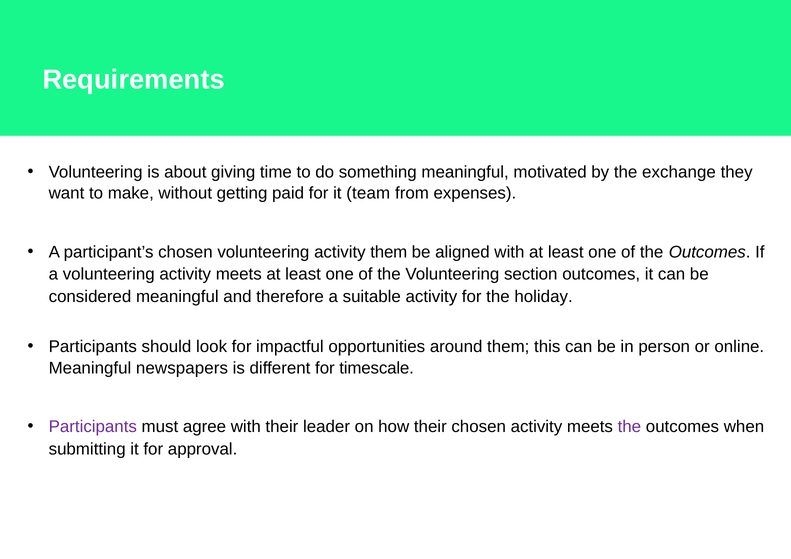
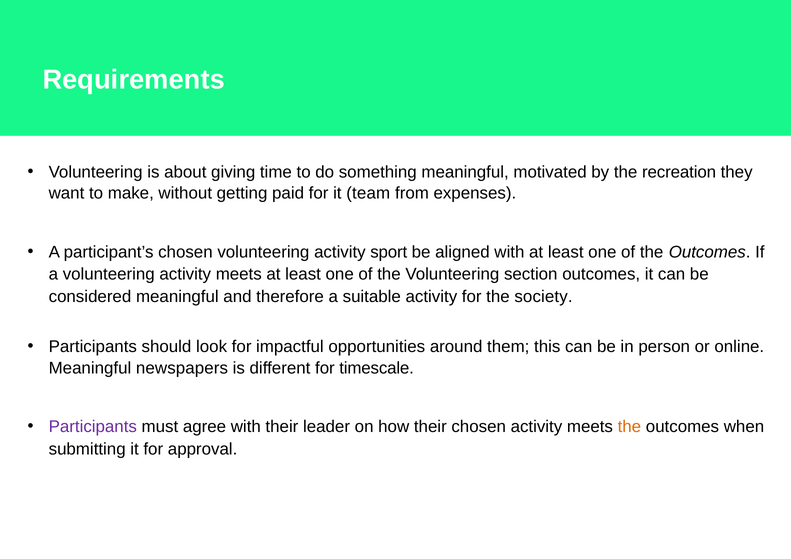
exchange: exchange -> recreation (679, 172)
activity them: them -> sport (389, 252)
holiday: holiday -> society (543, 297)
the colour: purple -> orange (629, 427)
